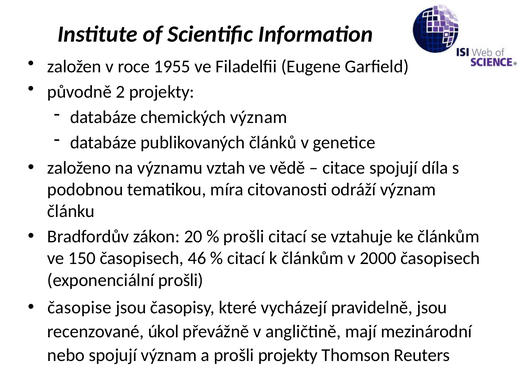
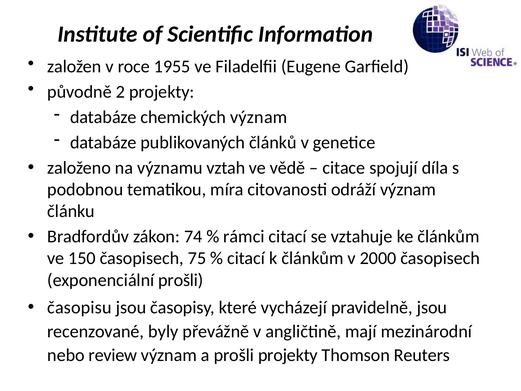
20: 20 -> 74 (193, 236)
prošli: prošli -> rámci (244, 236)
46: 46 -> 75 (197, 258)
časopise: časopise -> časopisu (79, 307)
úkol: úkol -> byly (163, 331)
nebo spojují: spojují -> review (113, 355)
